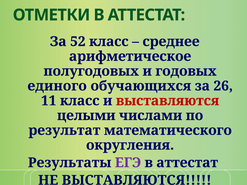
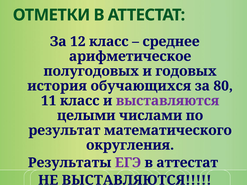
52: 52 -> 12 (78, 42)
единого: единого -> история (57, 86)
26: 26 -> 80 (223, 86)
выставляются colour: red -> purple (168, 101)
